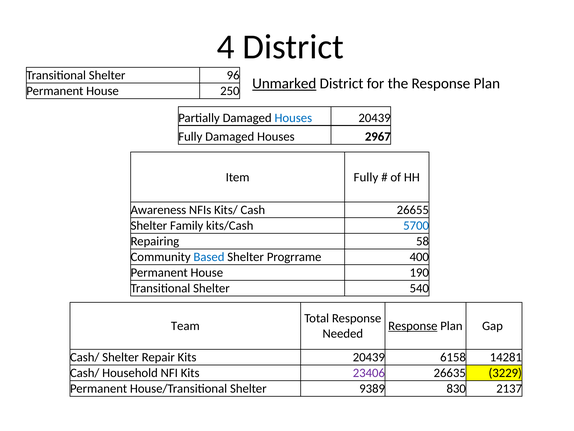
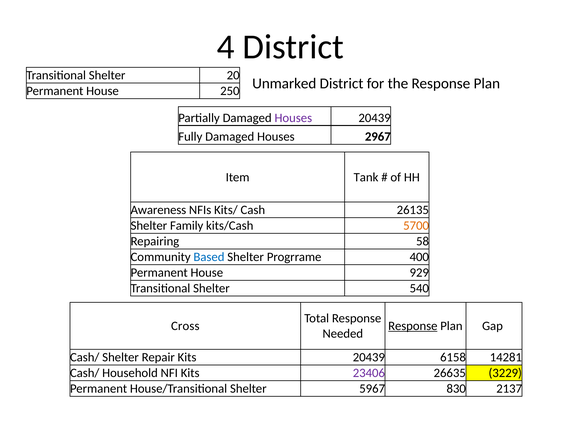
96: 96 -> 20 (233, 75)
Unmarked underline: present -> none (284, 83)
Houses colour: blue -> purple (293, 118)
Item Fully: Fully -> Tank (366, 177)
26655: 26655 -> 26135 (413, 210)
5700 colour: blue -> orange (416, 225)
190: 190 -> 929 (419, 272)
Team: Team -> Cross (185, 326)
9389: 9389 -> 5967 (372, 388)
